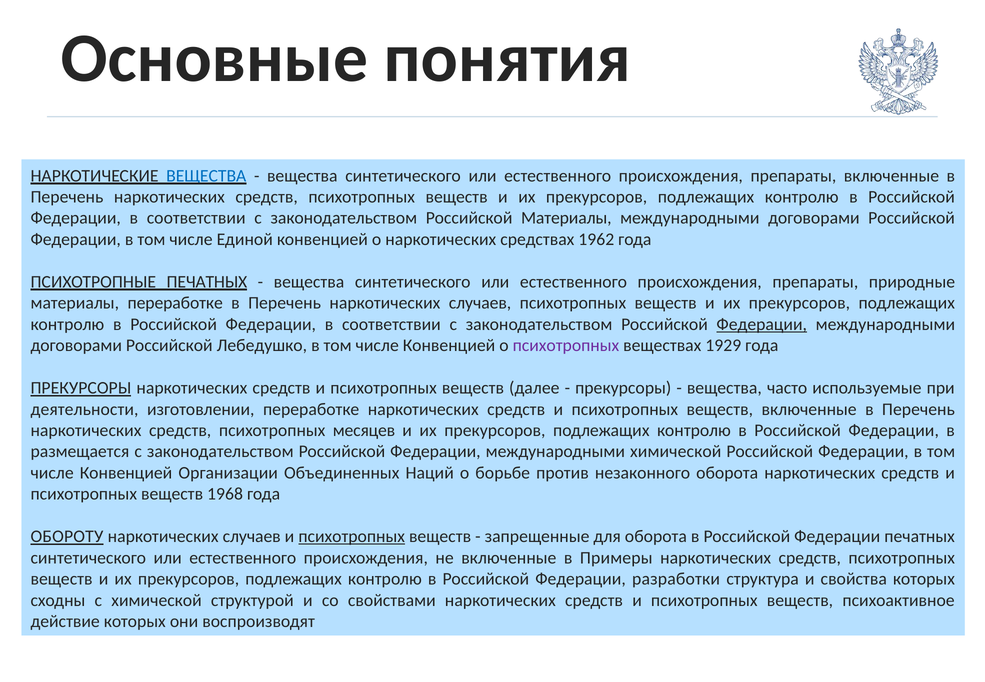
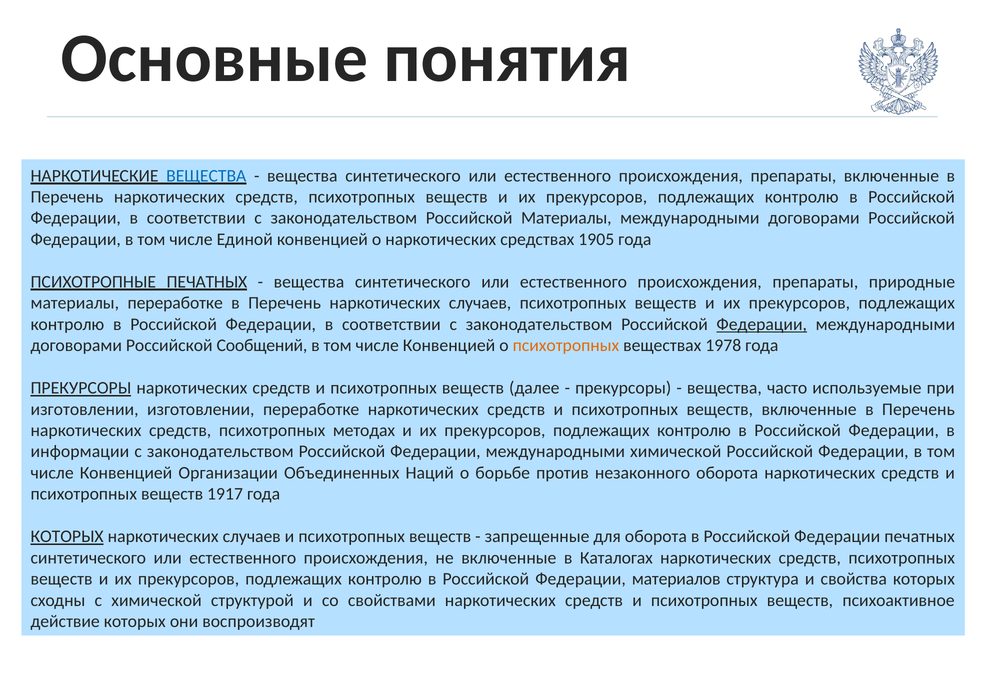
1962: 1962 -> 1905 (596, 239)
Лебедушко: Лебедушко -> Сообщений (262, 345)
психотропных colour: purple -> orange (566, 345)
1929: 1929 -> 1978 (723, 345)
деятельности: деятельности -> изготовлении (85, 409)
месяцев: месяцев -> методах (364, 430)
размещается: размещается -> информации (80, 452)
1968: 1968 -> 1917 (225, 494)
ОБОРОТУ: ОБОРОТУ -> КОТОРЫХ (67, 537)
психотропных underline: present -> none (352, 537)
Примеры: Примеры -> Каталогах (616, 558)
разработки: разработки -> материалов (676, 579)
